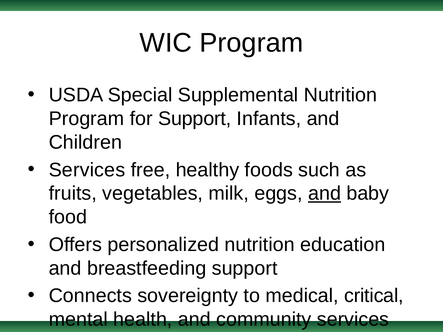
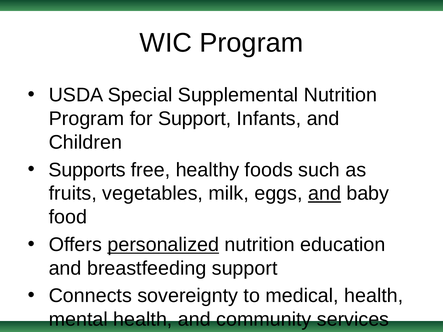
Services: Services -> Supports (87, 170)
personalized underline: none -> present (163, 245)
medical critical: critical -> health (374, 296)
